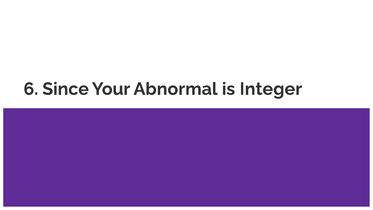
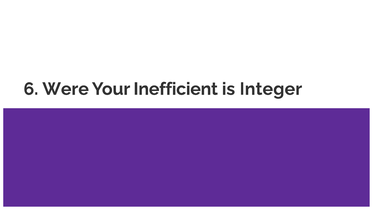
Since: Since -> Were (66, 89)
Abnormal: Abnormal -> Inefficient (176, 89)
